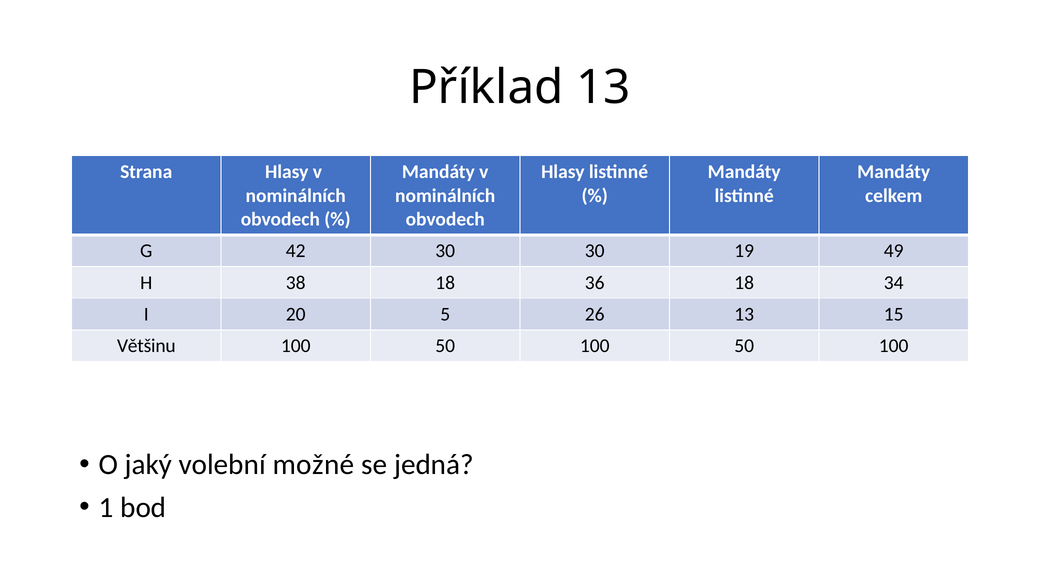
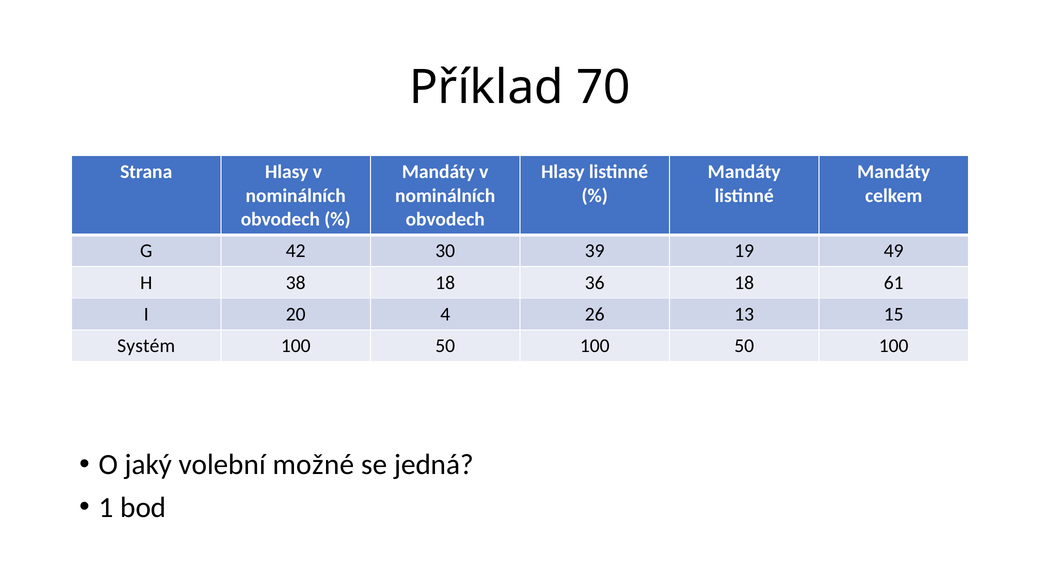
Příklad 13: 13 -> 70 (603, 87)
30 30: 30 -> 39 (595, 251)
34: 34 -> 61 (894, 283)
5: 5 -> 4 (445, 314)
Většinu: Většinu -> Systém (146, 346)
